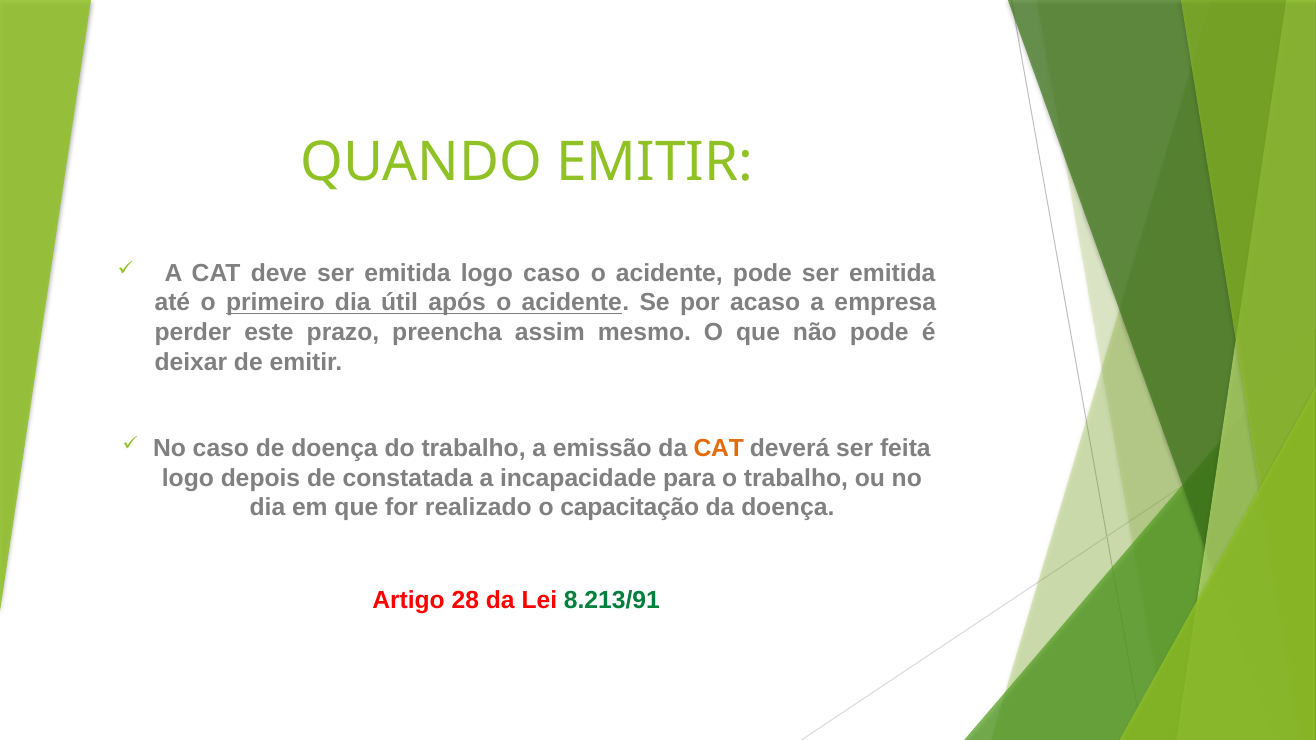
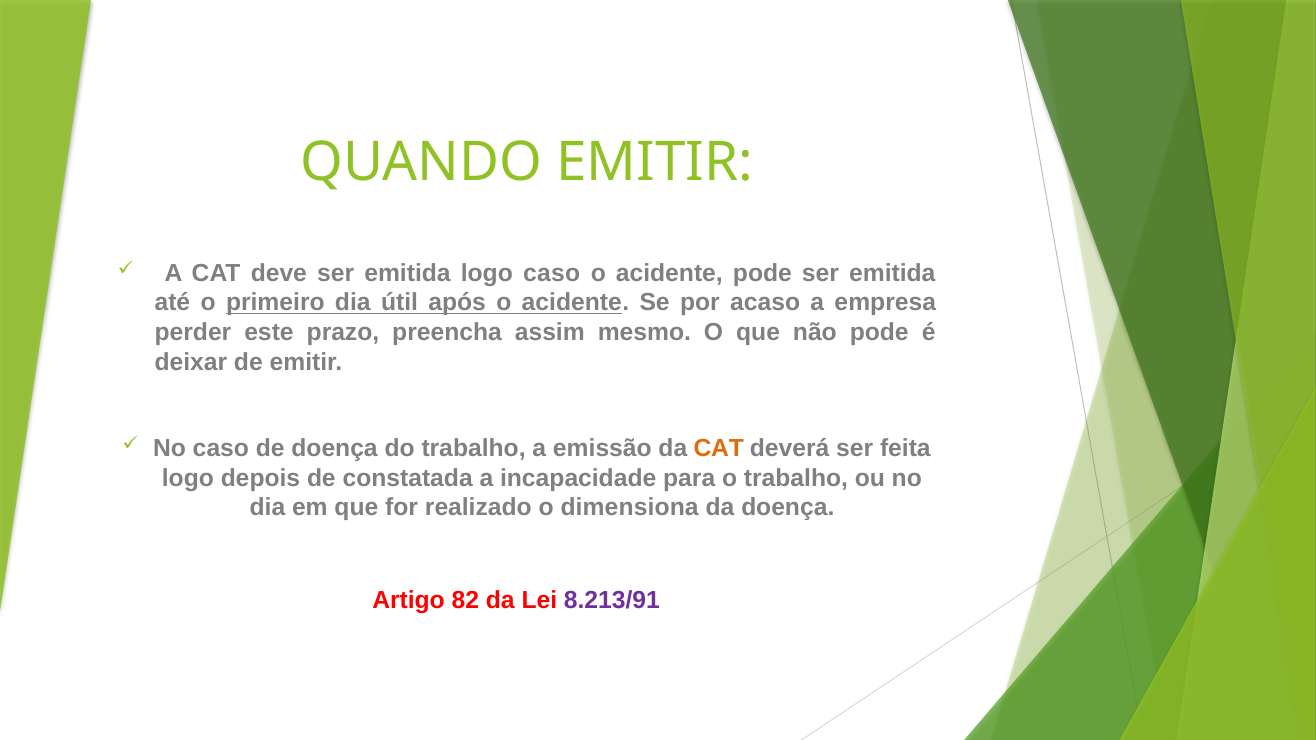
capacitação: capacitação -> dimensiona (630, 508)
28: 28 -> 82 (465, 601)
8.213/91 colour: green -> purple (612, 601)
